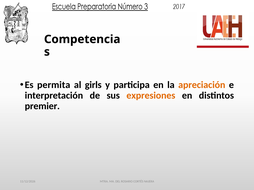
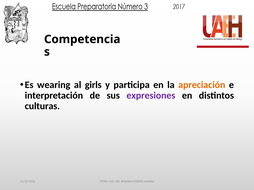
permita: permita -> wearing (54, 85)
expresiones colour: orange -> purple (151, 96)
premier: premier -> culturas (42, 106)
